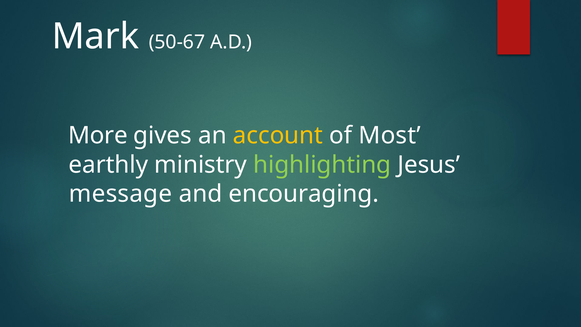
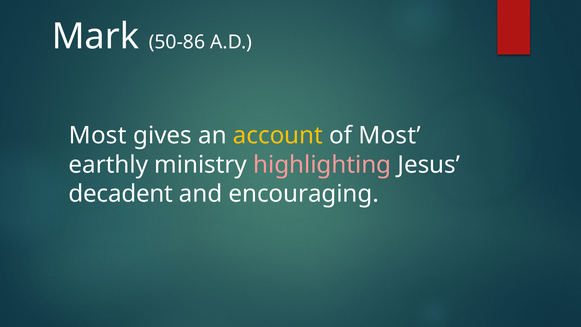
50-67: 50-67 -> 50-86 (177, 42)
More: More -> Most (98, 136)
highlighting colour: light green -> pink (322, 165)
message: message -> decadent (121, 194)
